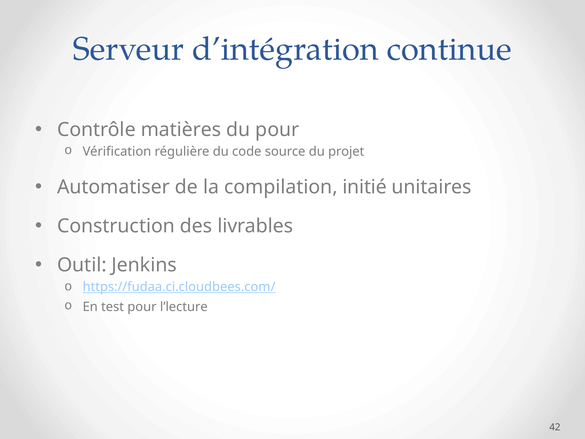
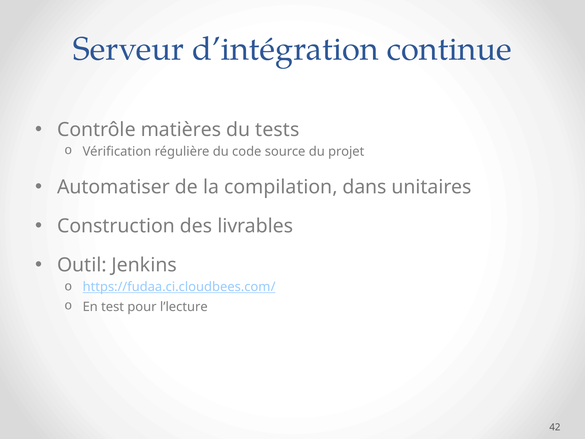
du pour: pour -> tests (277, 130)
initié: initié -> dans (365, 187)
